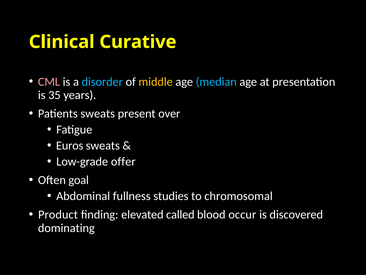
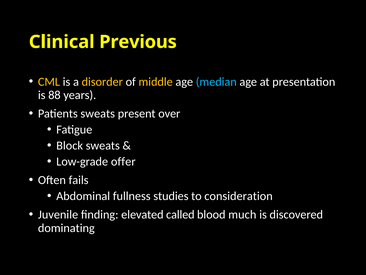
Curative: Curative -> Previous (138, 42)
CML colour: pink -> yellow (49, 82)
disorder colour: light blue -> yellow (102, 82)
35: 35 -> 88 (54, 95)
Euros: Euros -> Block (70, 145)
goal: goal -> fails (79, 180)
chromosomal: chromosomal -> consideration (239, 196)
Product: Product -> Juvenile (58, 214)
occur: occur -> much (242, 214)
